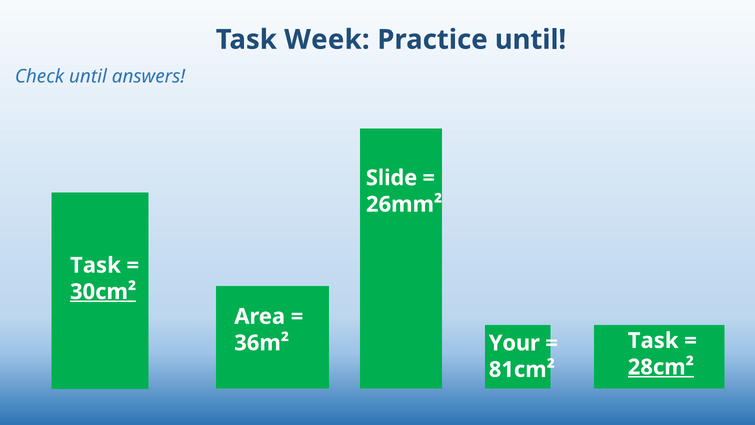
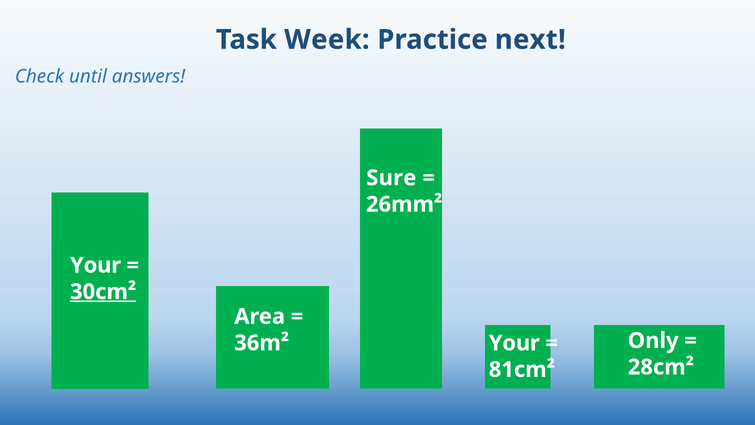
Practice until: until -> next (530, 40)
Slide: Slide -> Sure (391, 178)
Task: Task -> Your (96, 265)
Task: Task -> Only (653, 340)
28cm² underline: present -> none (661, 367)
